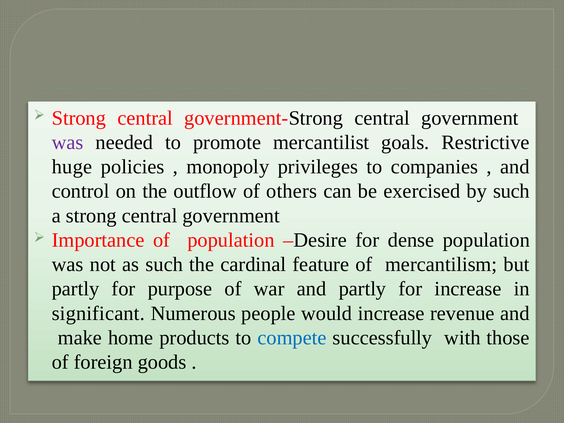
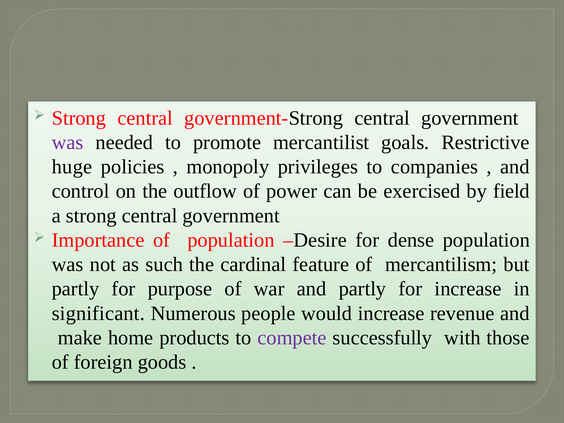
others: others -> power (292, 191)
by such: such -> field (511, 191)
compete colour: blue -> purple (292, 338)
